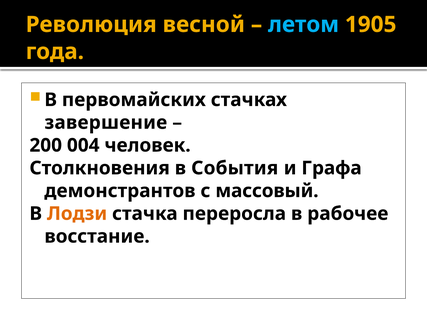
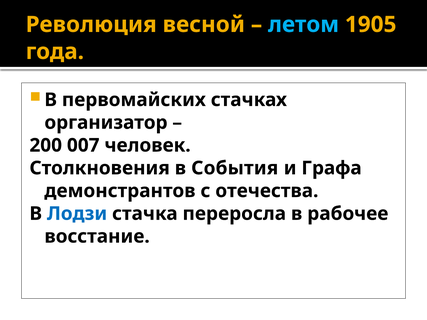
завершение: завершение -> организатор (106, 123)
004: 004 -> 007 (83, 145)
массовый: массовый -> отечества (267, 191)
Лодзи colour: orange -> blue (77, 214)
